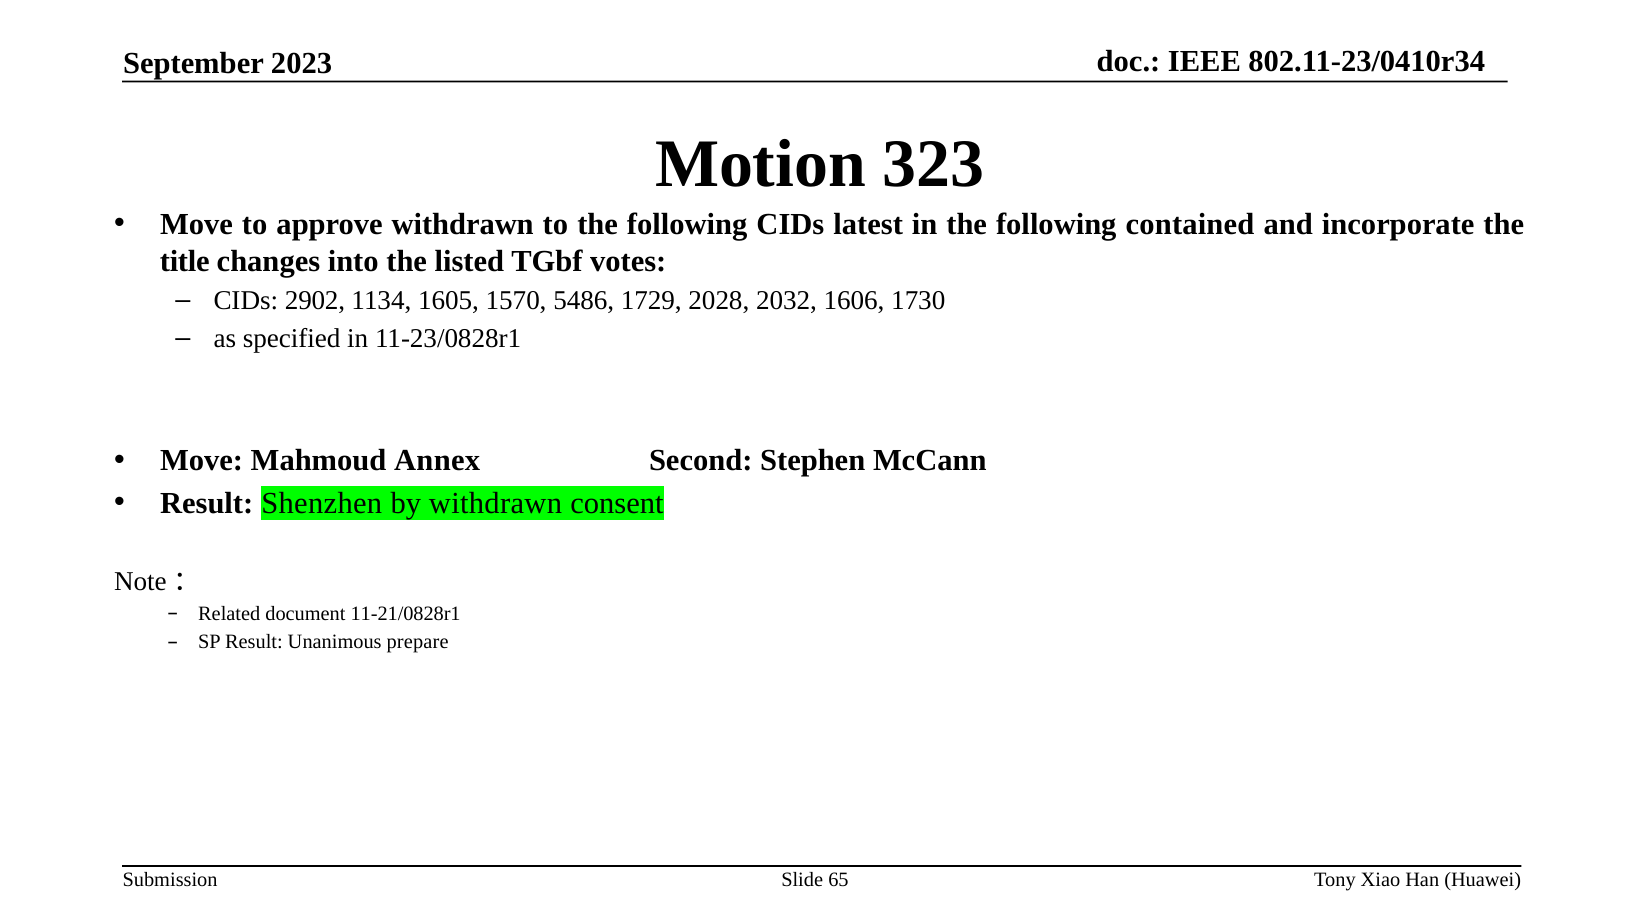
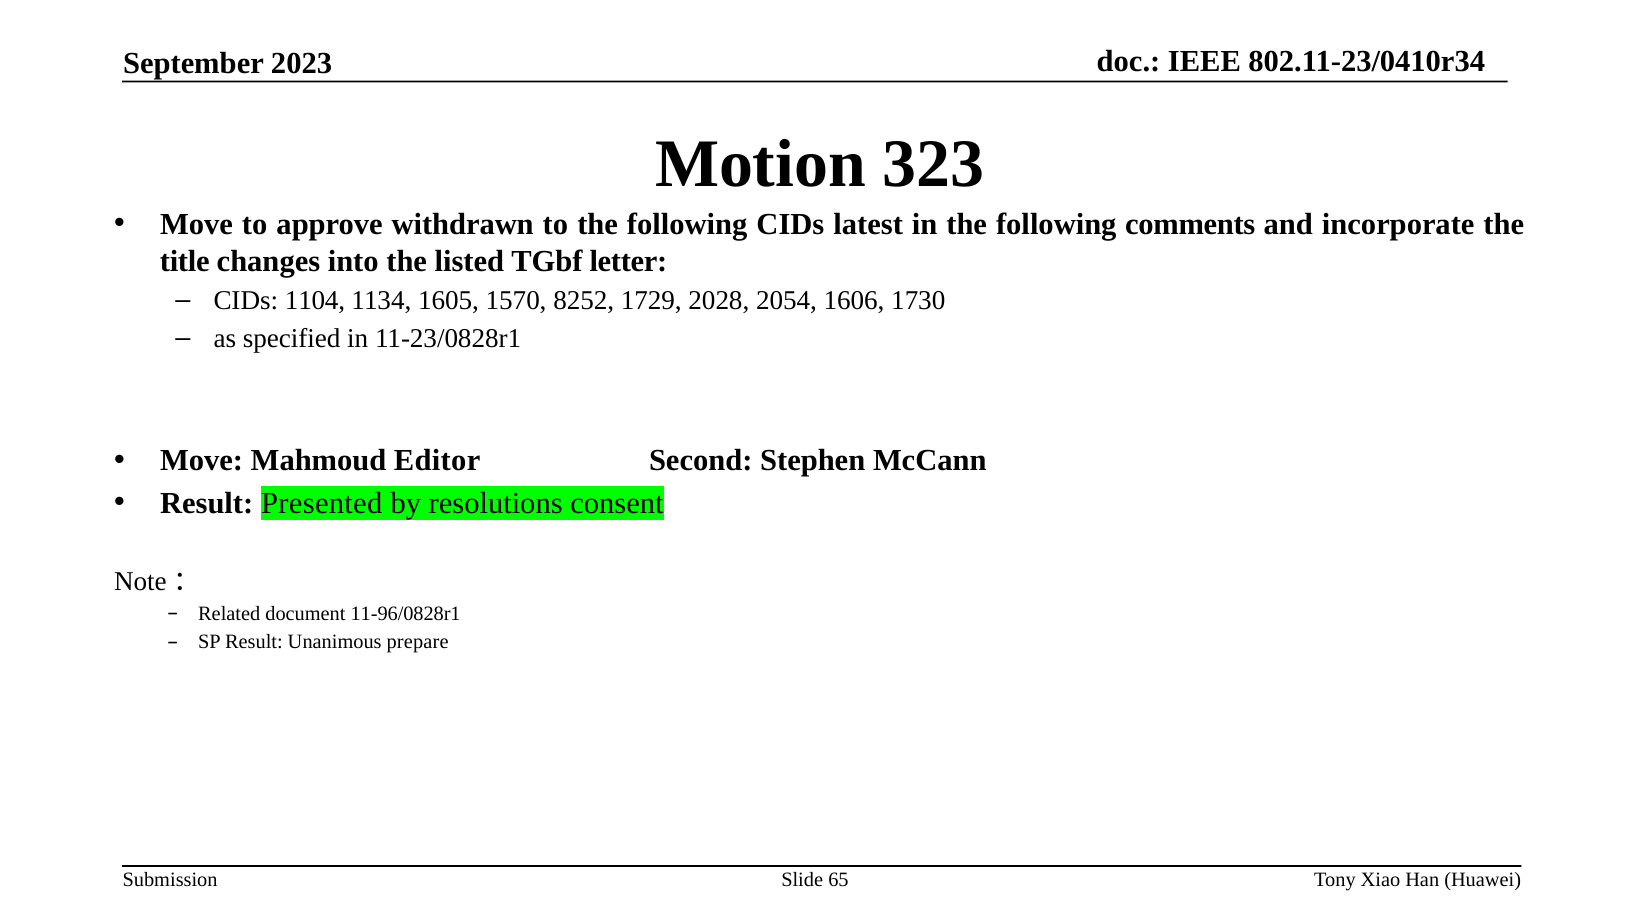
contained: contained -> comments (1190, 224)
votes: votes -> letter (628, 261)
2902: 2902 -> 1104 (315, 301)
5486: 5486 -> 8252 (584, 301)
2032: 2032 -> 2054 (786, 301)
Annex: Annex -> Editor (437, 461)
Shenzhen: Shenzhen -> Presented (322, 503)
by withdrawn: withdrawn -> resolutions (496, 503)
11-21/0828r1: 11-21/0828r1 -> 11-96/0828r1 (406, 613)
